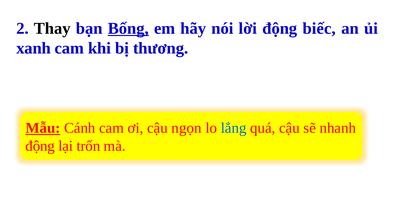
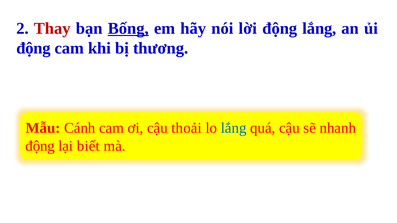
Thay colour: black -> red (52, 28)
động biếc: biếc -> lắng (319, 28)
xanh: xanh -> động (34, 48)
Mẫu underline: present -> none (43, 128)
ngọn: ngọn -> thoải (187, 128)
trốn: trốn -> biết (88, 146)
